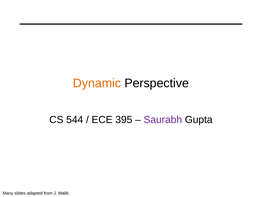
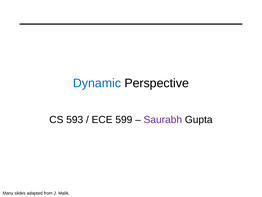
Dynamic colour: orange -> blue (97, 83)
544: 544 -> 593 (75, 119)
395: 395 -> 599 (124, 119)
